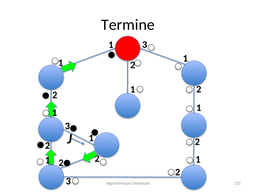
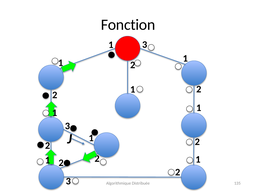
Termine: Termine -> Fonction (128, 25)
